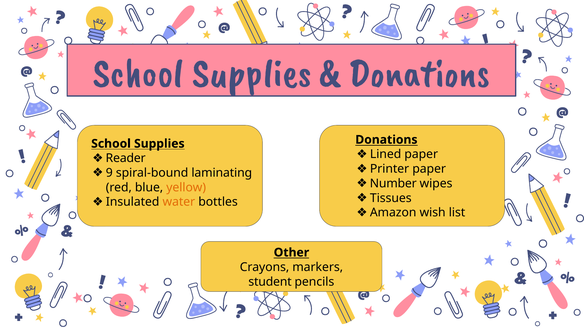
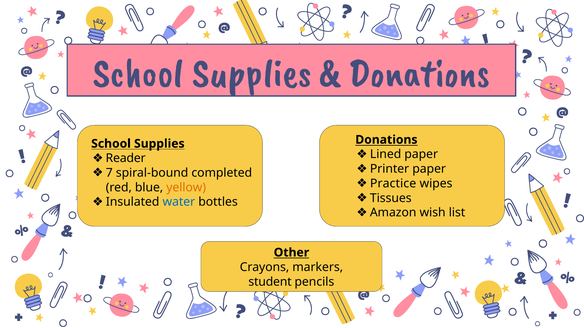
9: 9 -> 7 (109, 173)
laminating: laminating -> completed (222, 173)
Number: Number -> Practice (393, 184)
water colour: orange -> blue (179, 202)
